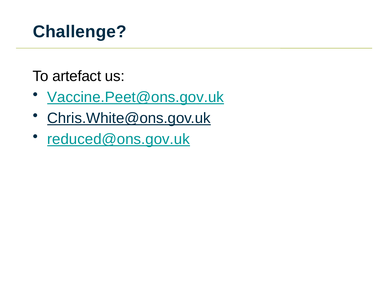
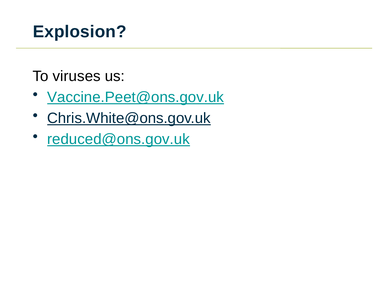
Challenge: Challenge -> Explosion (80, 32)
artefact: artefact -> viruses (77, 76)
